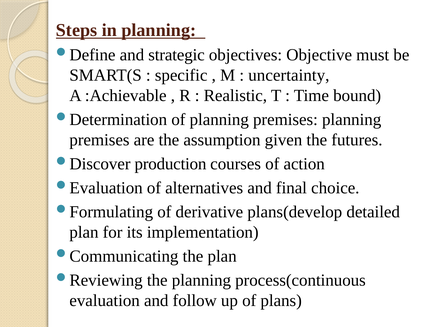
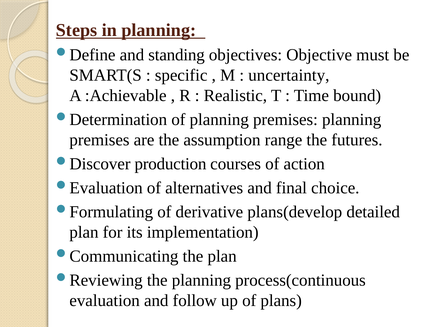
strategic: strategic -> standing (177, 55)
given: given -> range (283, 140)
